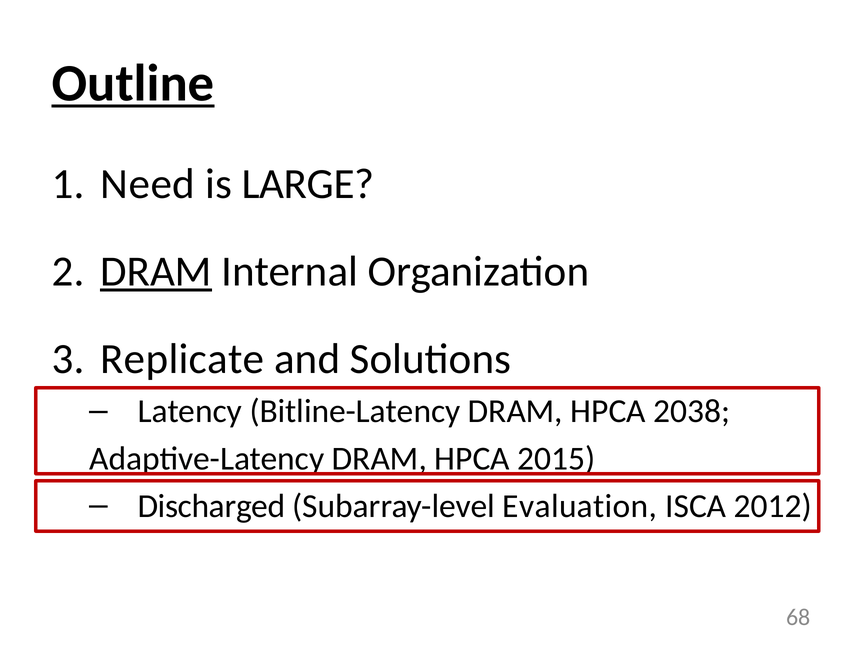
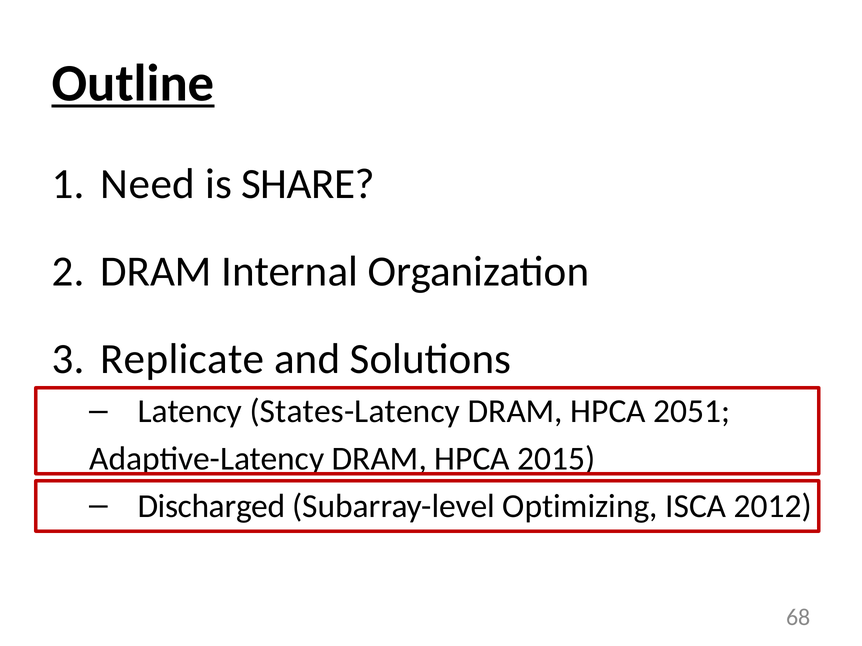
LARGE: LARGE -> SHARE (308, 184)
DRAM underline: present -> none (156, 272)
Bitline-Latency: Bitline-Latency -> States-Latency (355, 412)
2038: 2038 -> 2051 (692, 412)
Evaluation: Evaluation -> Optimizing (580, 506)
